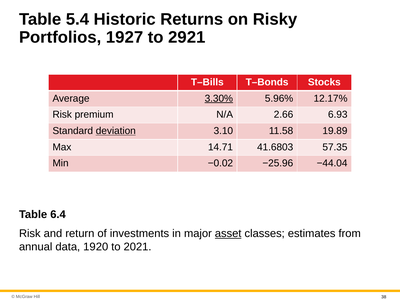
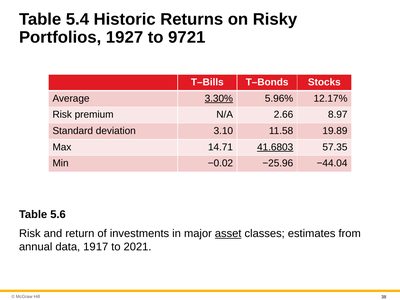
29: 29 -> 97 (177, 37)
6.93: 6.93 -> 8.97 (338, 115)
deviation underline: present -> none (116, 131)
41.6803 underline: none -> present (275, 147)
6.4: 6.4 -> 5.6 (58, 215)
20: 20 -> 17 (102, 247)
